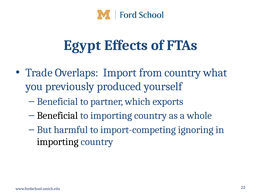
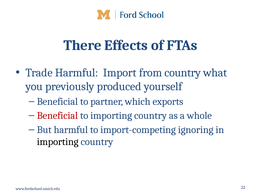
Egypt: Egypt -> There (82, 45)
Trade Overlaps: Overlaps -> Harmful (77, 73)
Beneficial colour: black -> red (57, 116)
